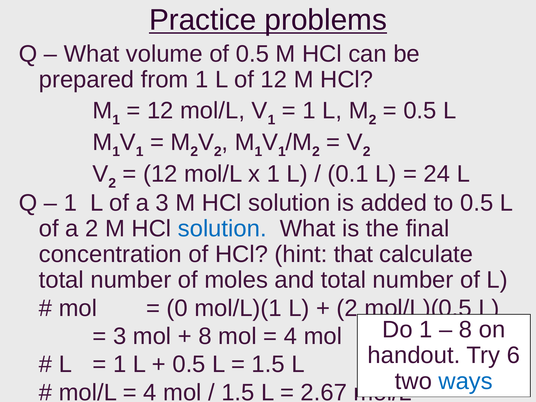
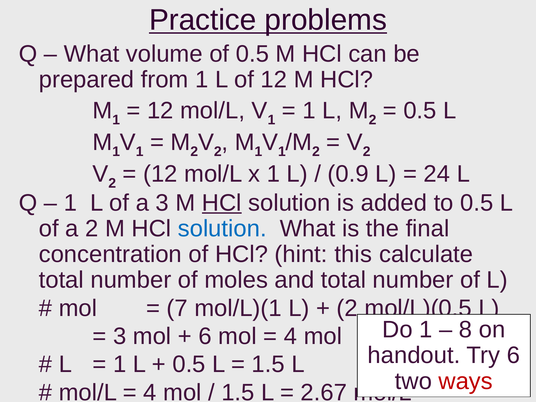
0.1: 0.1 -> 0.9 (348, 174)
HCl underline: none -> present (222, 203)
that: that -> this (353, 254)
0: 0 -> 7 (177, 308)
8: 8 -> 6 (205, 336)
ways colour: blue -> red (466, 381)
